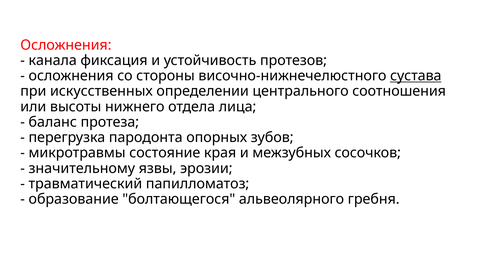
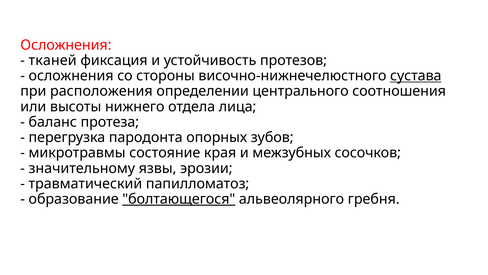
канала: канала -> тканей (53, 60)
искусственных: искусственных -> расположения (101, 91)
болтающегося underline: none -> present (179, 199)
